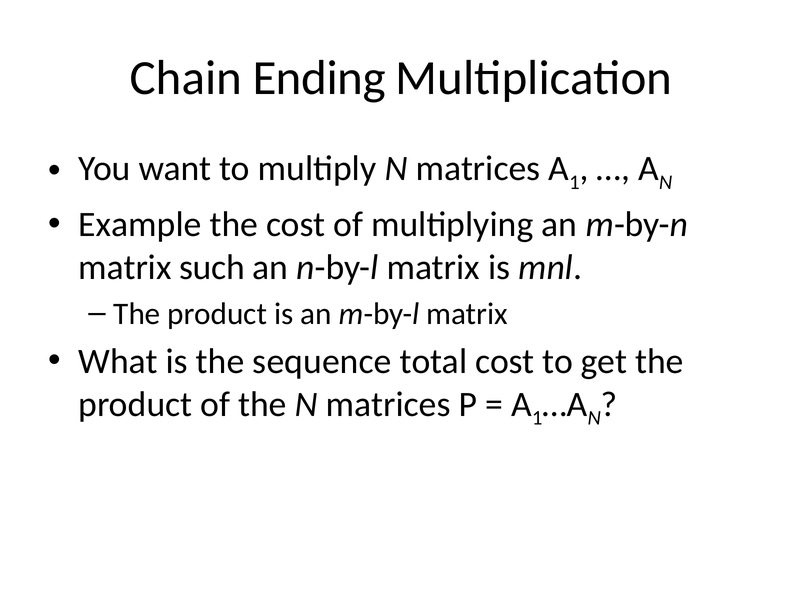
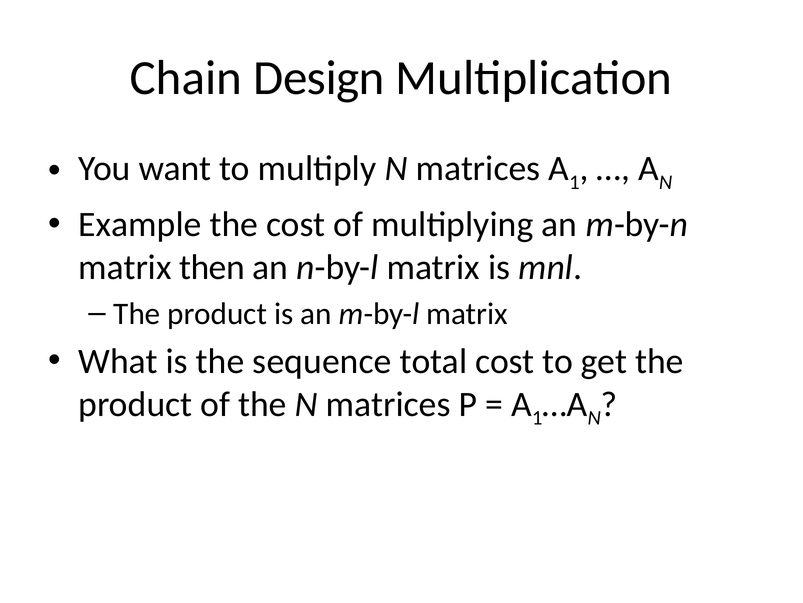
Ending: Ending -> Design (319, 78)
such: such -> then (212, 267)
